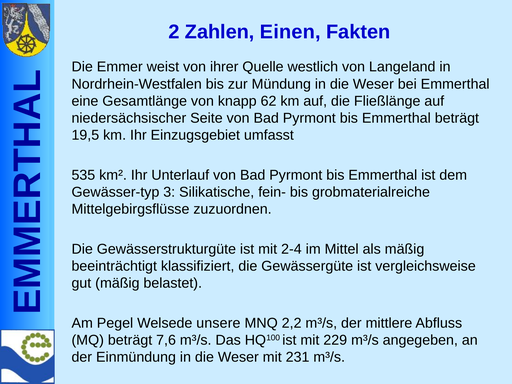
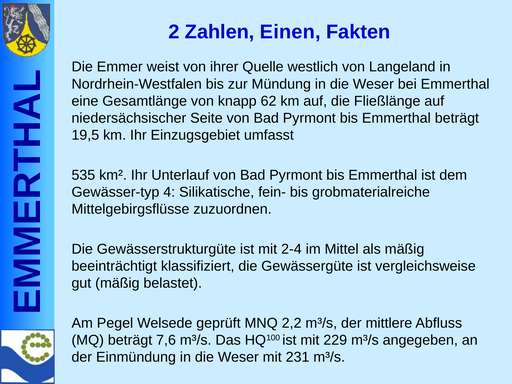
3: 3 -> 4 (169, 192)
unsere: unsere -> geprüft (218, 323)
